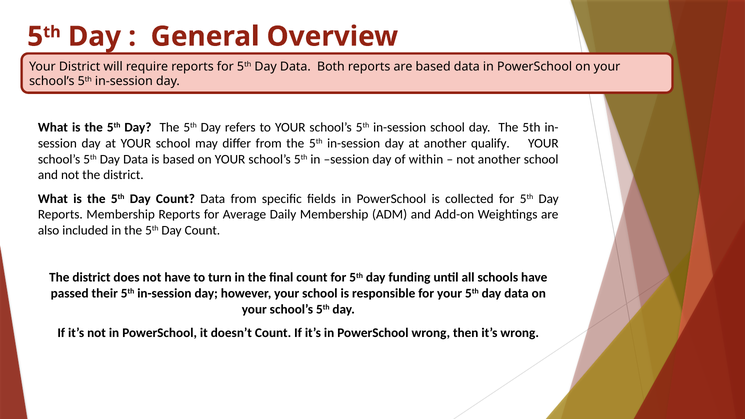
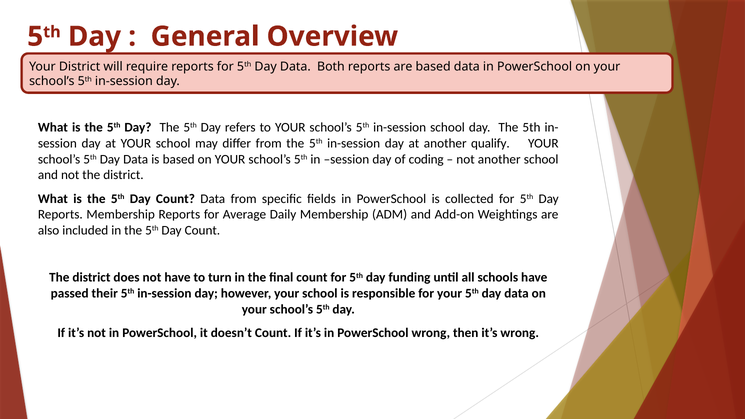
within: within -> coding (426, 159)
